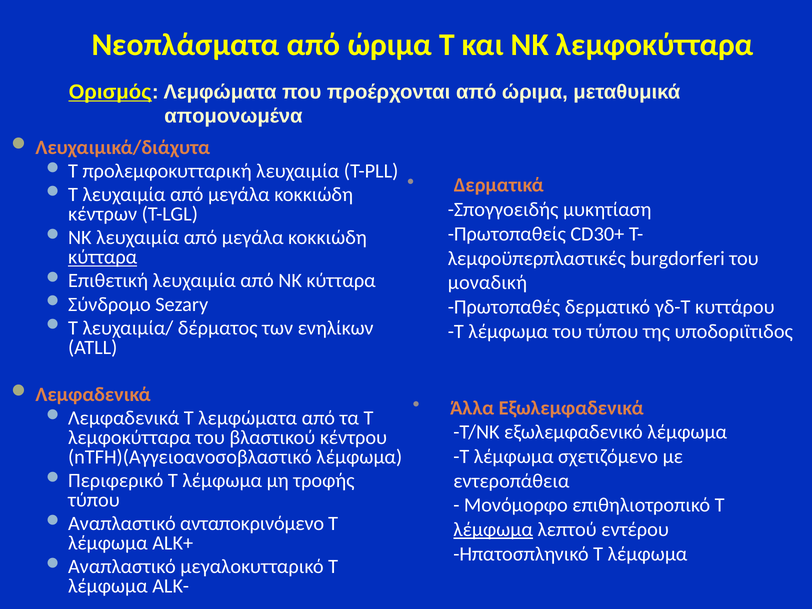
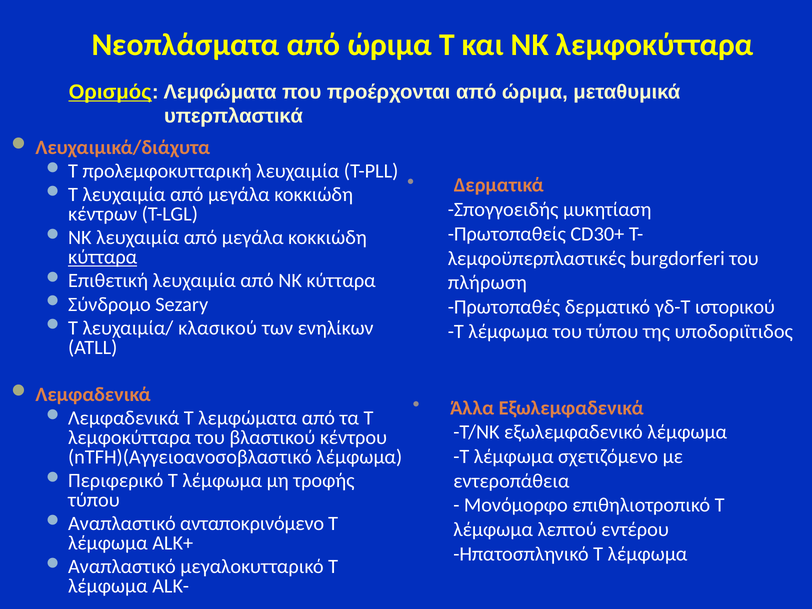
απομονωμένα: απομονωμένα -> υπερπλαστικά (233, 116)
μοναδική: μοναδική -> πλήρωση (487, 283)
κυττάρου: κυττάρου -> ιστορικού (735, 307)
δέρματος: δέρματος -> κλασικού (218, 328)
λέμφωμα underline: present -> none (493, 530)
